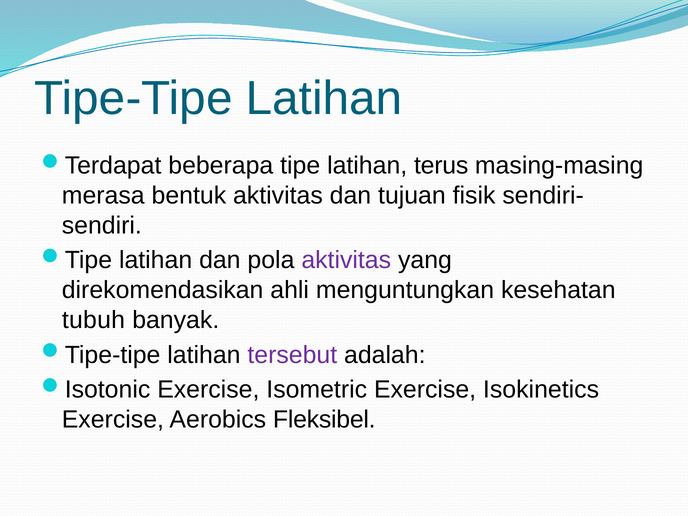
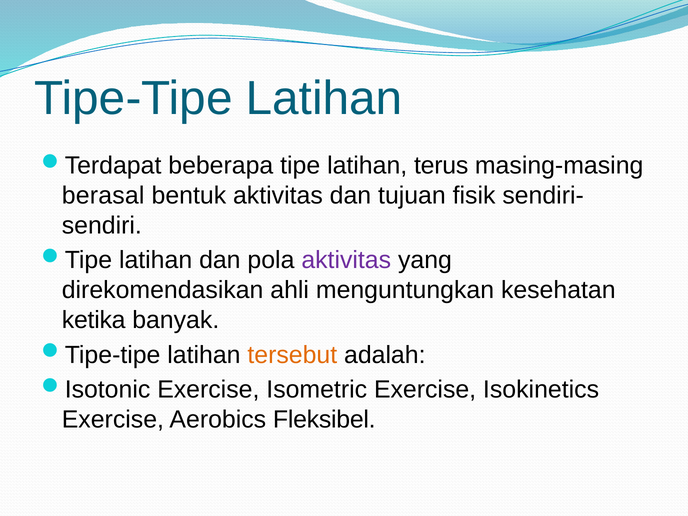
merasa: merasa -> berasal (103, 196)
tubuh: tubuh -> ketika (94, 320)
tersebut colour: purple -> orange (292, 355)
